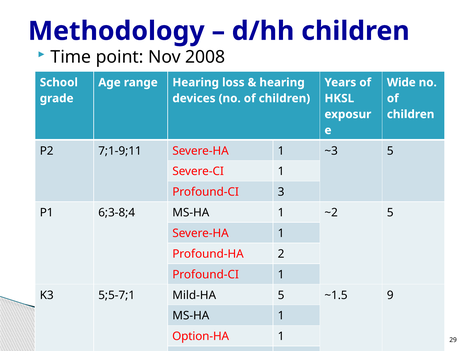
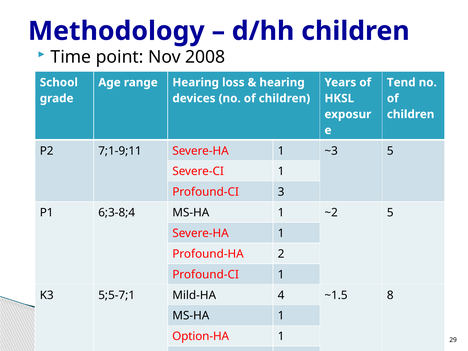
Wide: Wide -> Tend (401, 82)
Mild-HA 5: 5 -> 4 (281, 295)
9: 9 -> 8 (390, 295)
